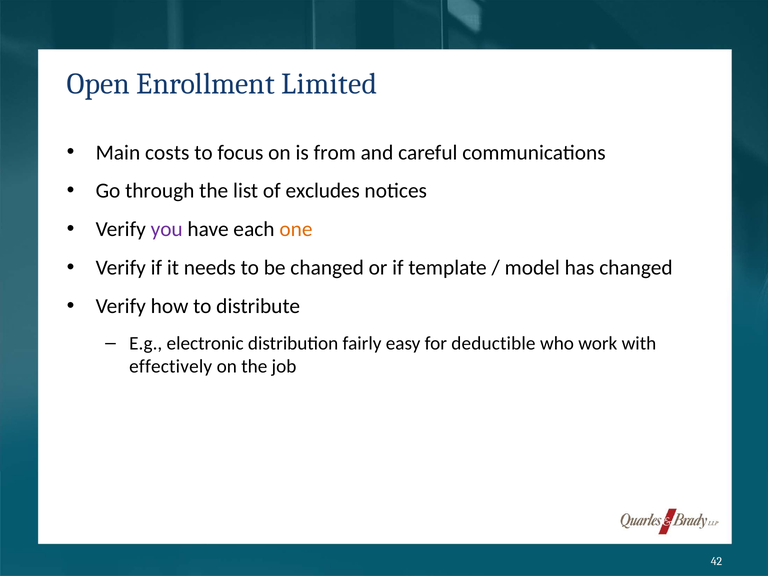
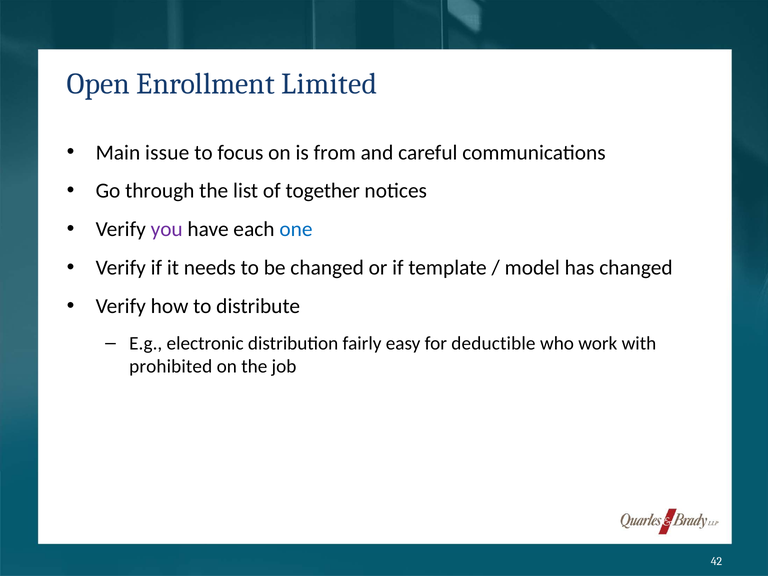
costs: costs -> issue (167, 152)
excludes: excludes -> together (323, 191)
one colour: orange -> blue (296, 229)
effectively: effectively -> prohibited (171, 366)
